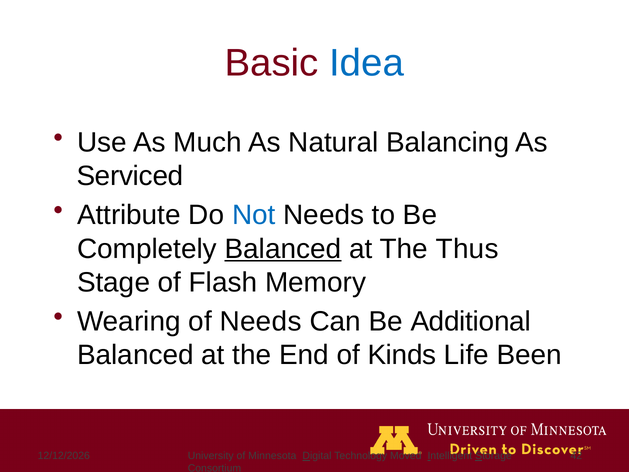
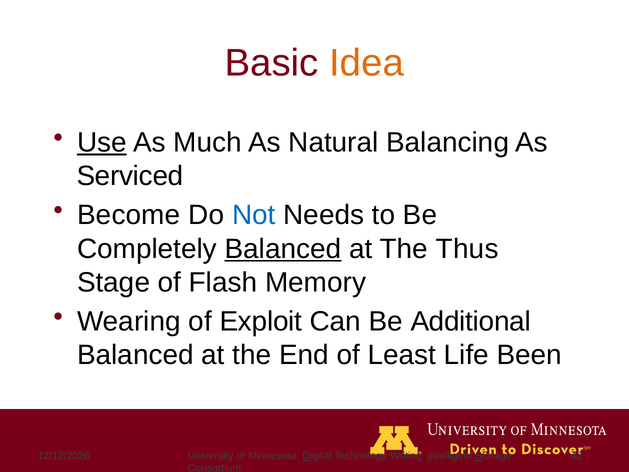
Idea colour: blue -> orange (367, 63)
Use underline: none -> present (102, 142)
Attribute: Attribute -> Become (129, 215)
of Needs: Needs -> Exploit (261, 321)
Kinds: Kinds -> Least (402, 355)
Moved: Moved -> Writing (406, 456)
